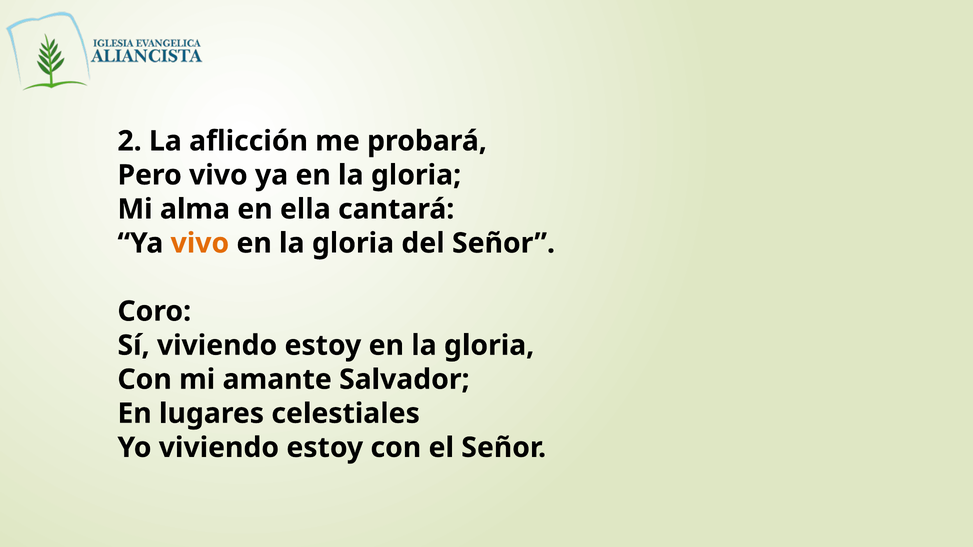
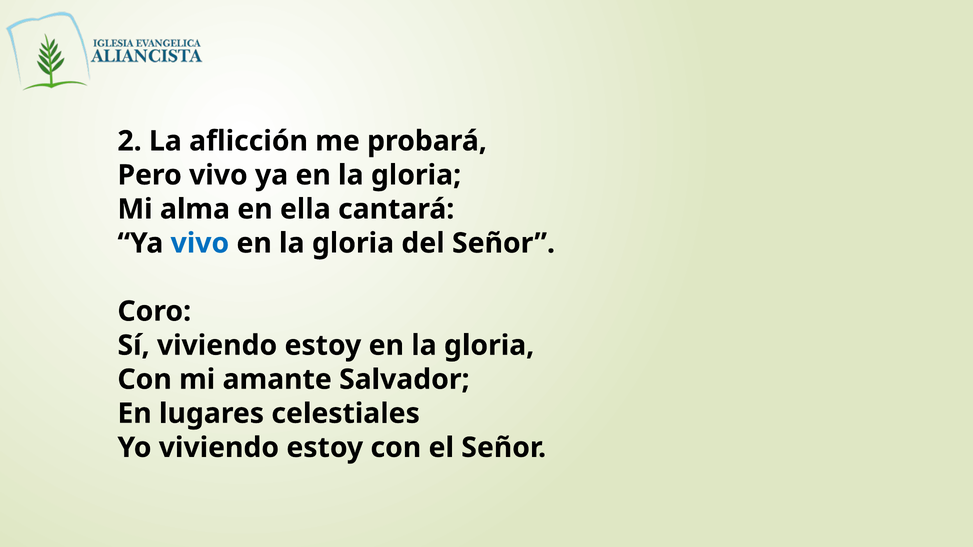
vivo colour: orange -> blue (200, 243)
